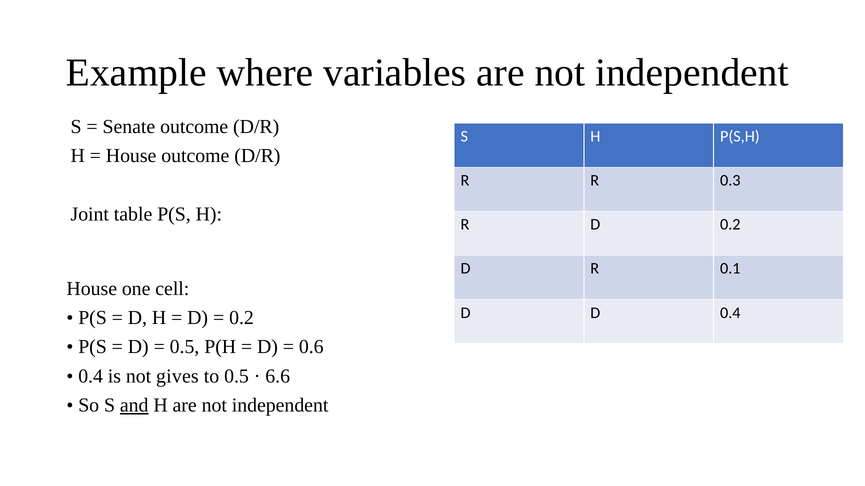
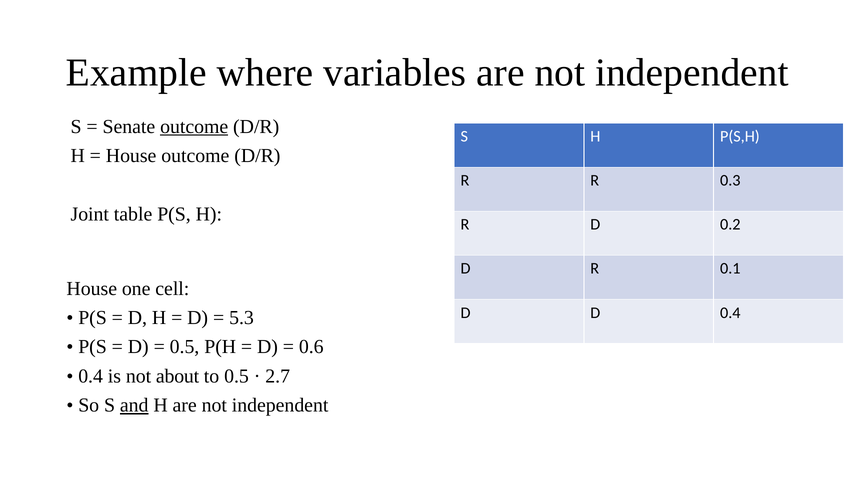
outcome underline: none -> present (194, 127)
0.2: 0.2 -> 5.3 (241, 318)
gives: gives -> about (178, 377)
6.6: 6.6 -> 2.7 (278, 377)
